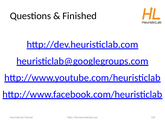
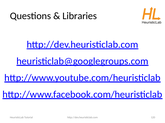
Finished: Finished -> Libraries (80, 16)
